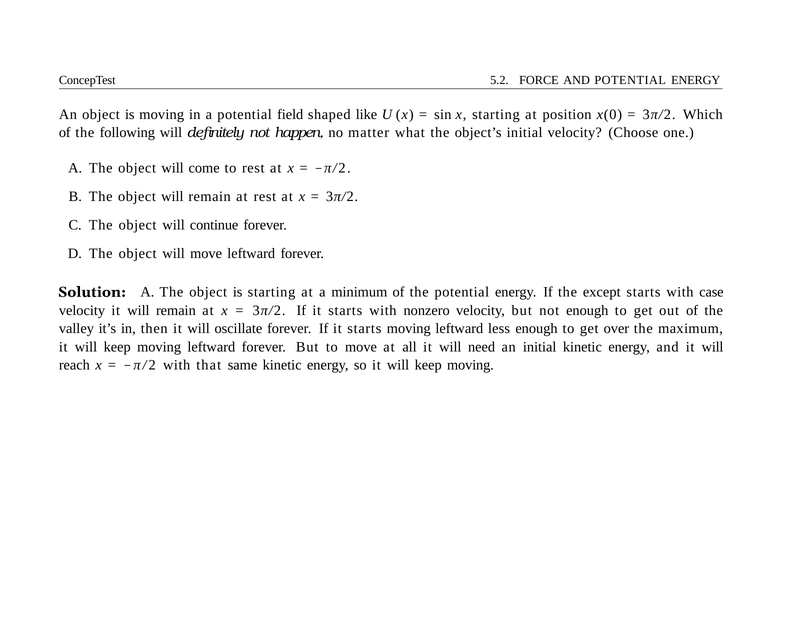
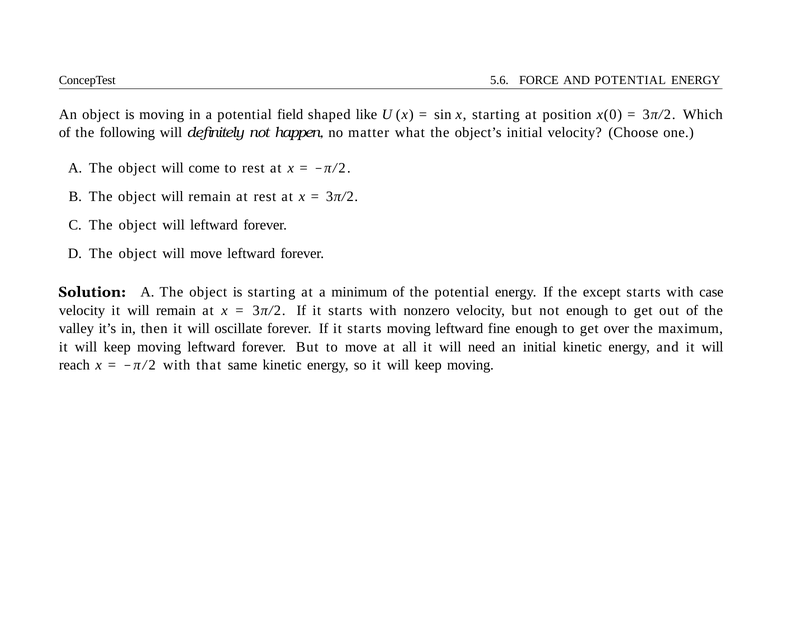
5.2: 5.2 -> 5.6 (499, 80)
will continue: continue -> leftward (214, 225)
less: less -> fine (499, 328)
